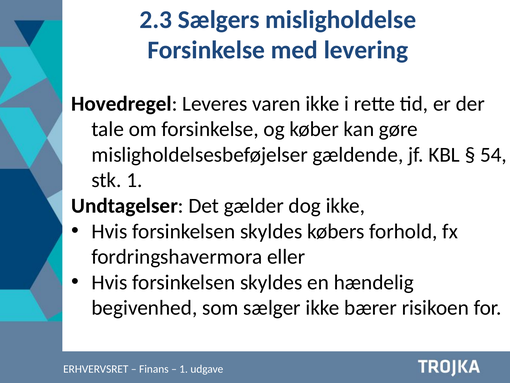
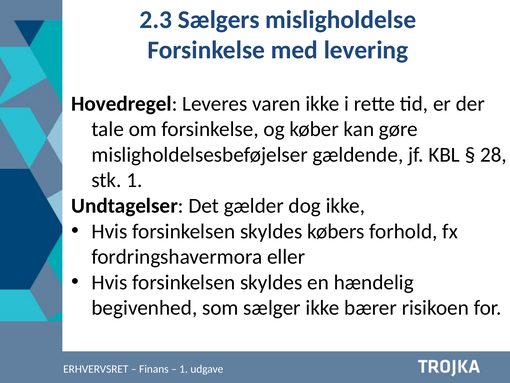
54: 54 -> 28 (493, 155)
